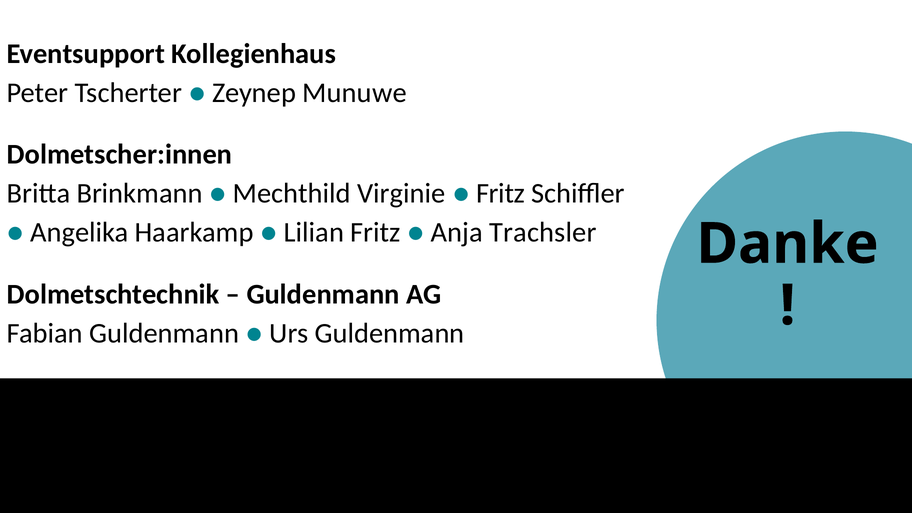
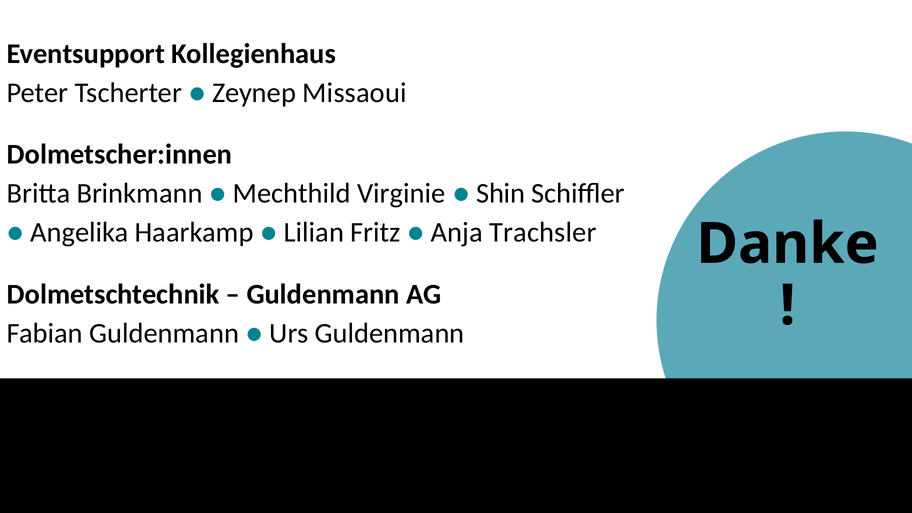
Munuwe: Munuwe -> Missaoui (355, 93)
Fritz: Fritz -> Shin (501, 194)
